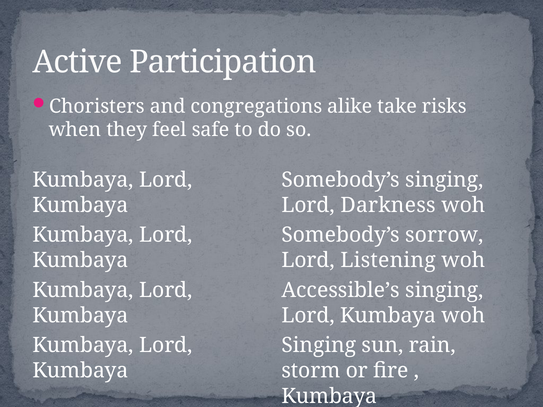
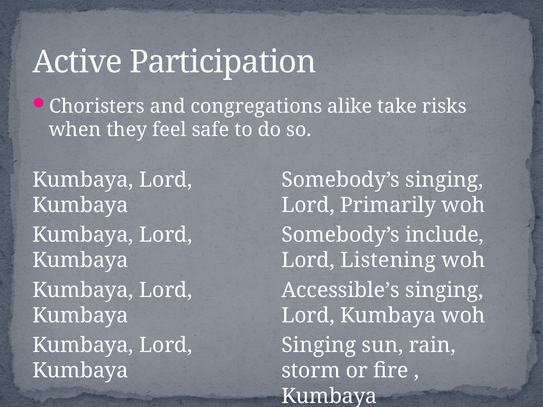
Darkness: Darkness -> Primarily (388, 205)
sorrow: sorrow -> include (444, 235)
